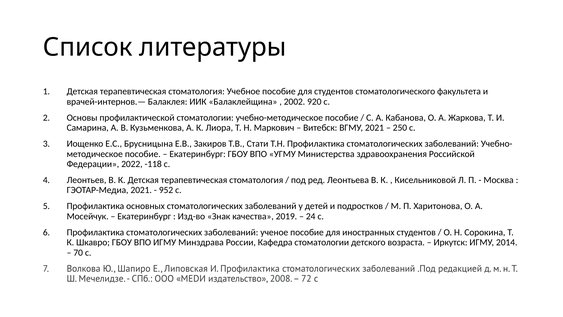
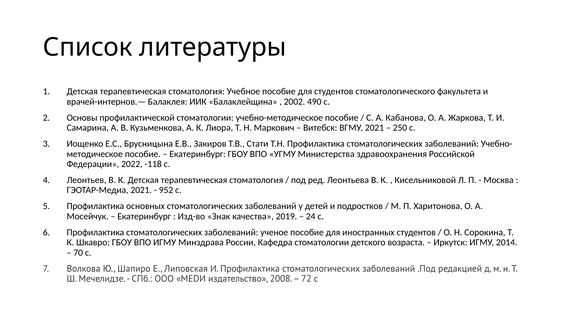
920: 920 -> 490 (314, 102)
